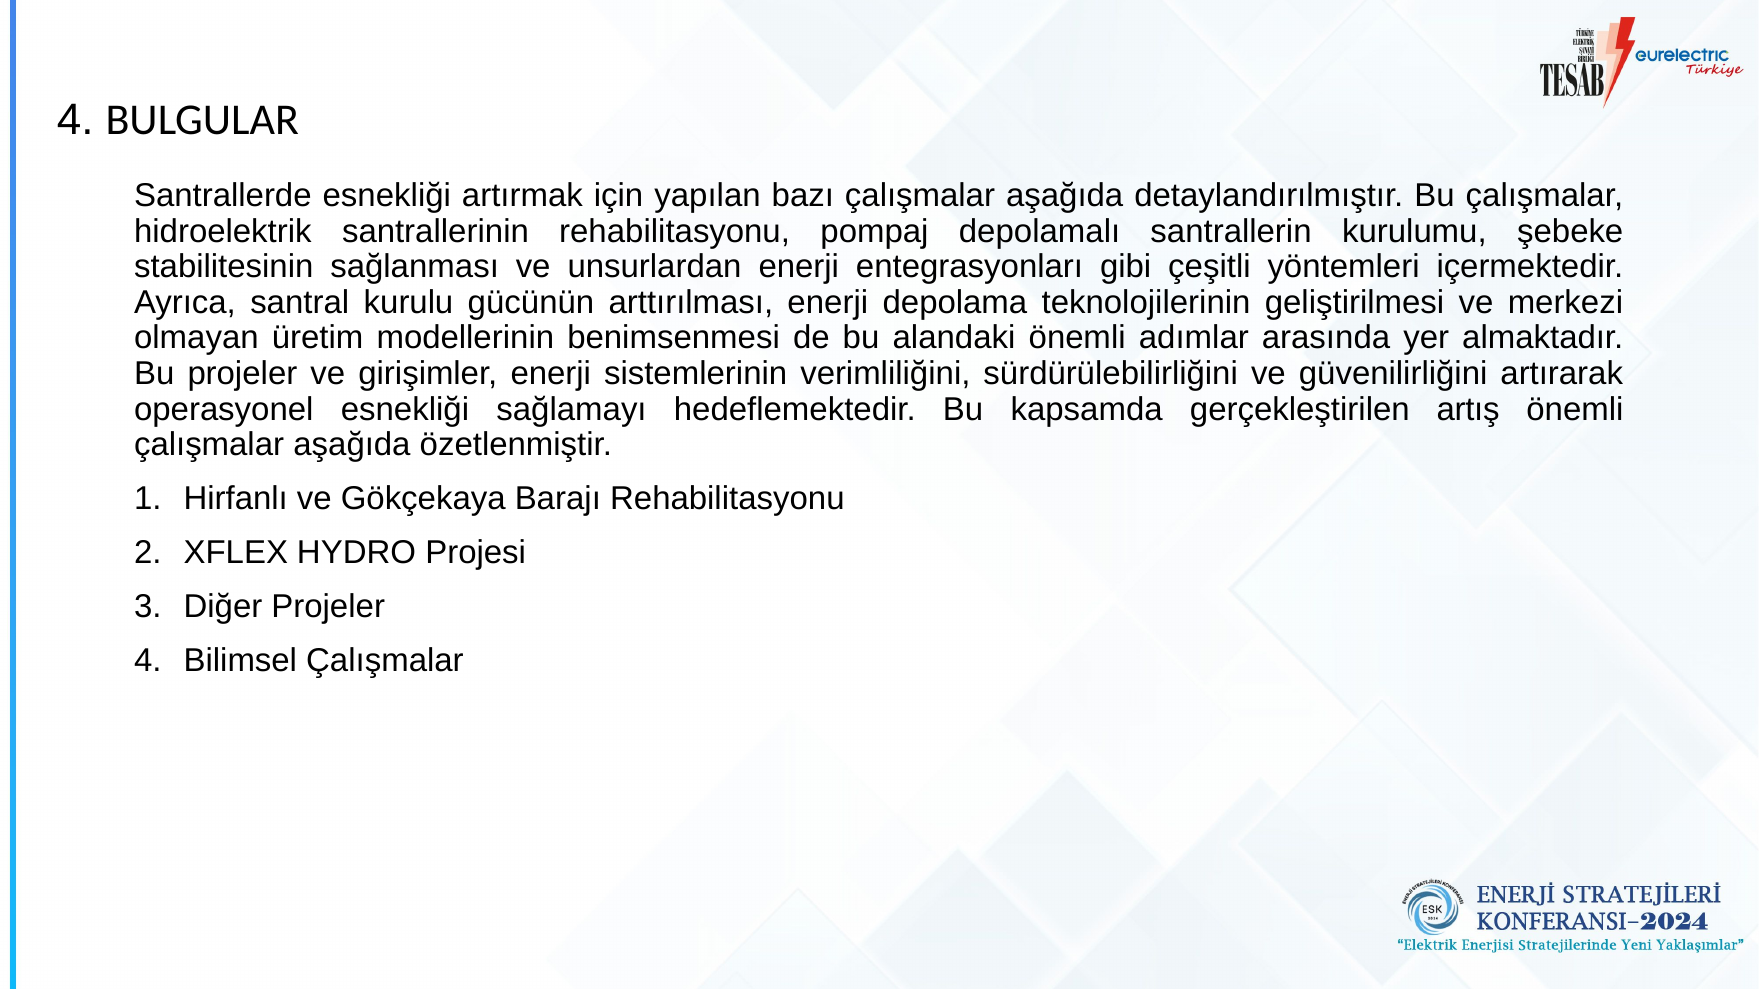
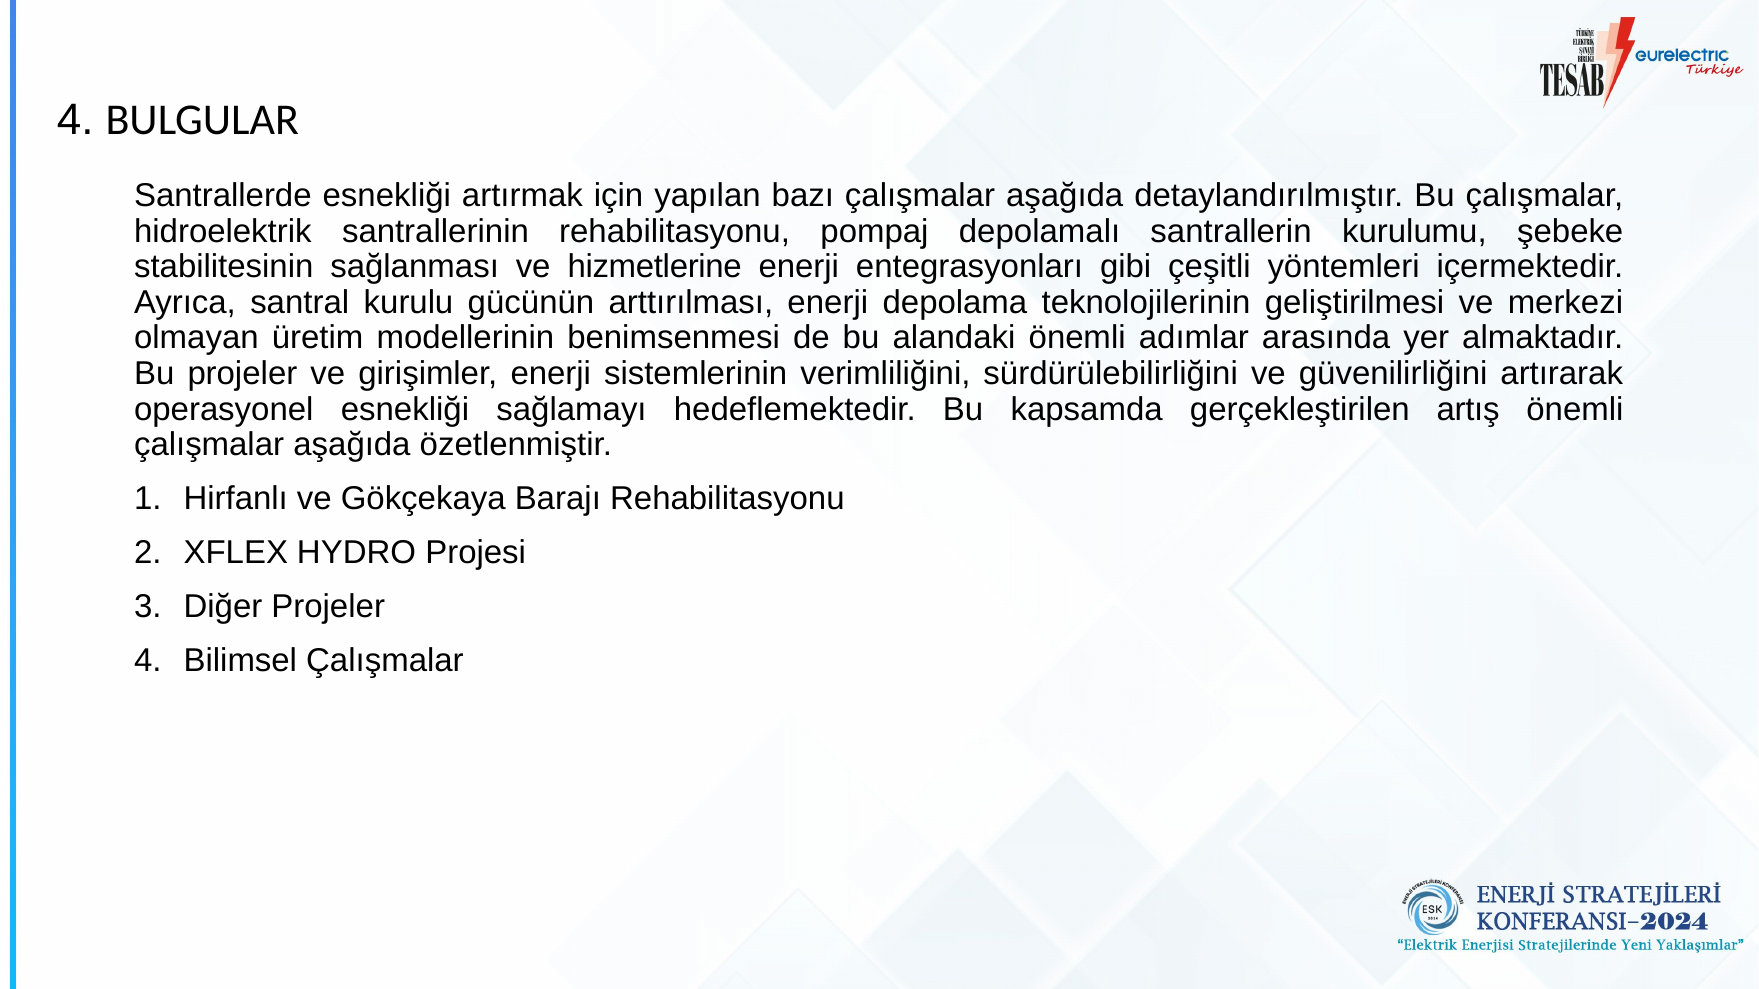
unsurlardan: unsurlardan -> hizmetlerine (655, 267)
